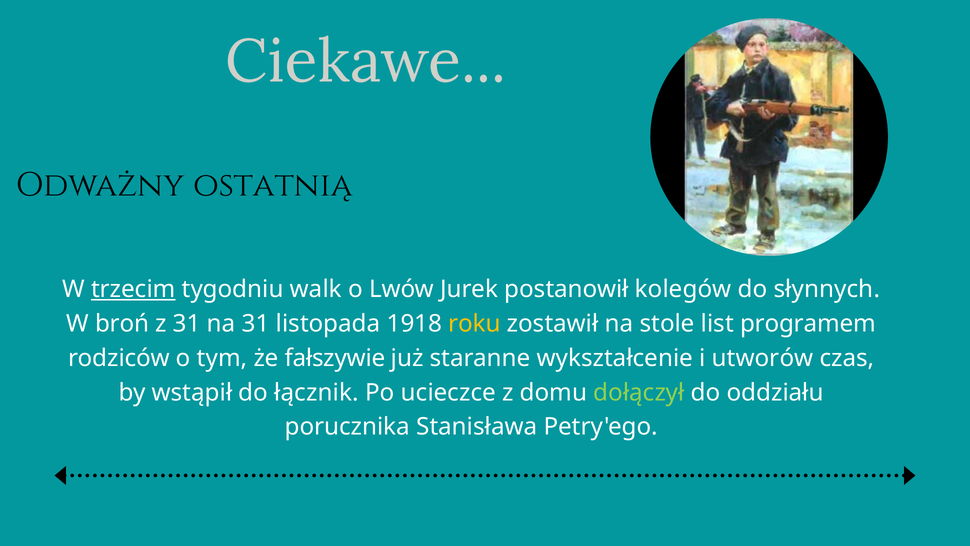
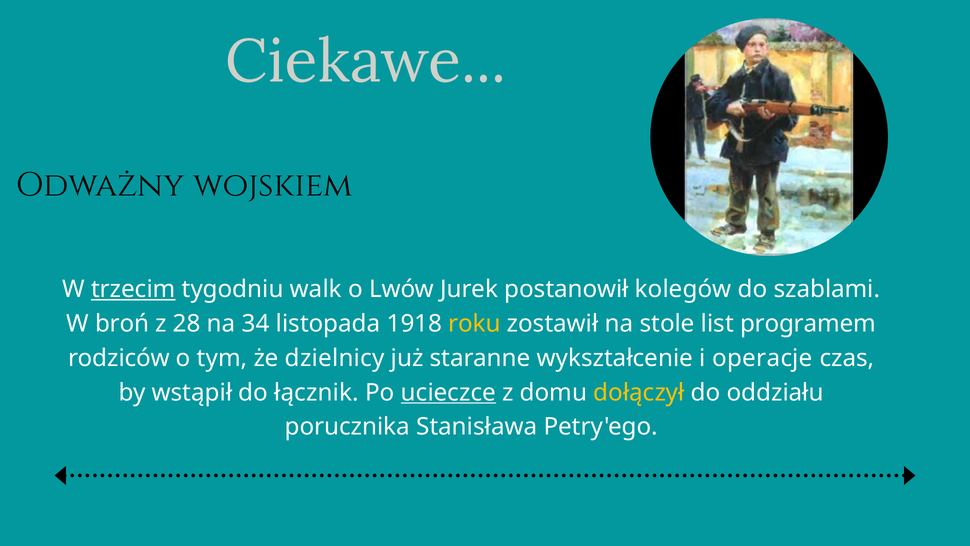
ostatnią: ostatnią -> wojskiem (273, 184)
słynnych: słynnych -> szablami (827, 289)
z 31: 31 -> 28 (187, 324)
na 31: 31 -> 34 (256, 324)
fałszywie: fałszywie -> dzielnicy (335, 358)
utworów: utworów -> operacje (762, 358)
ucieczce underline: none -> present (448, 392)
dołączył colour: light green -> yellow (639, 392)
